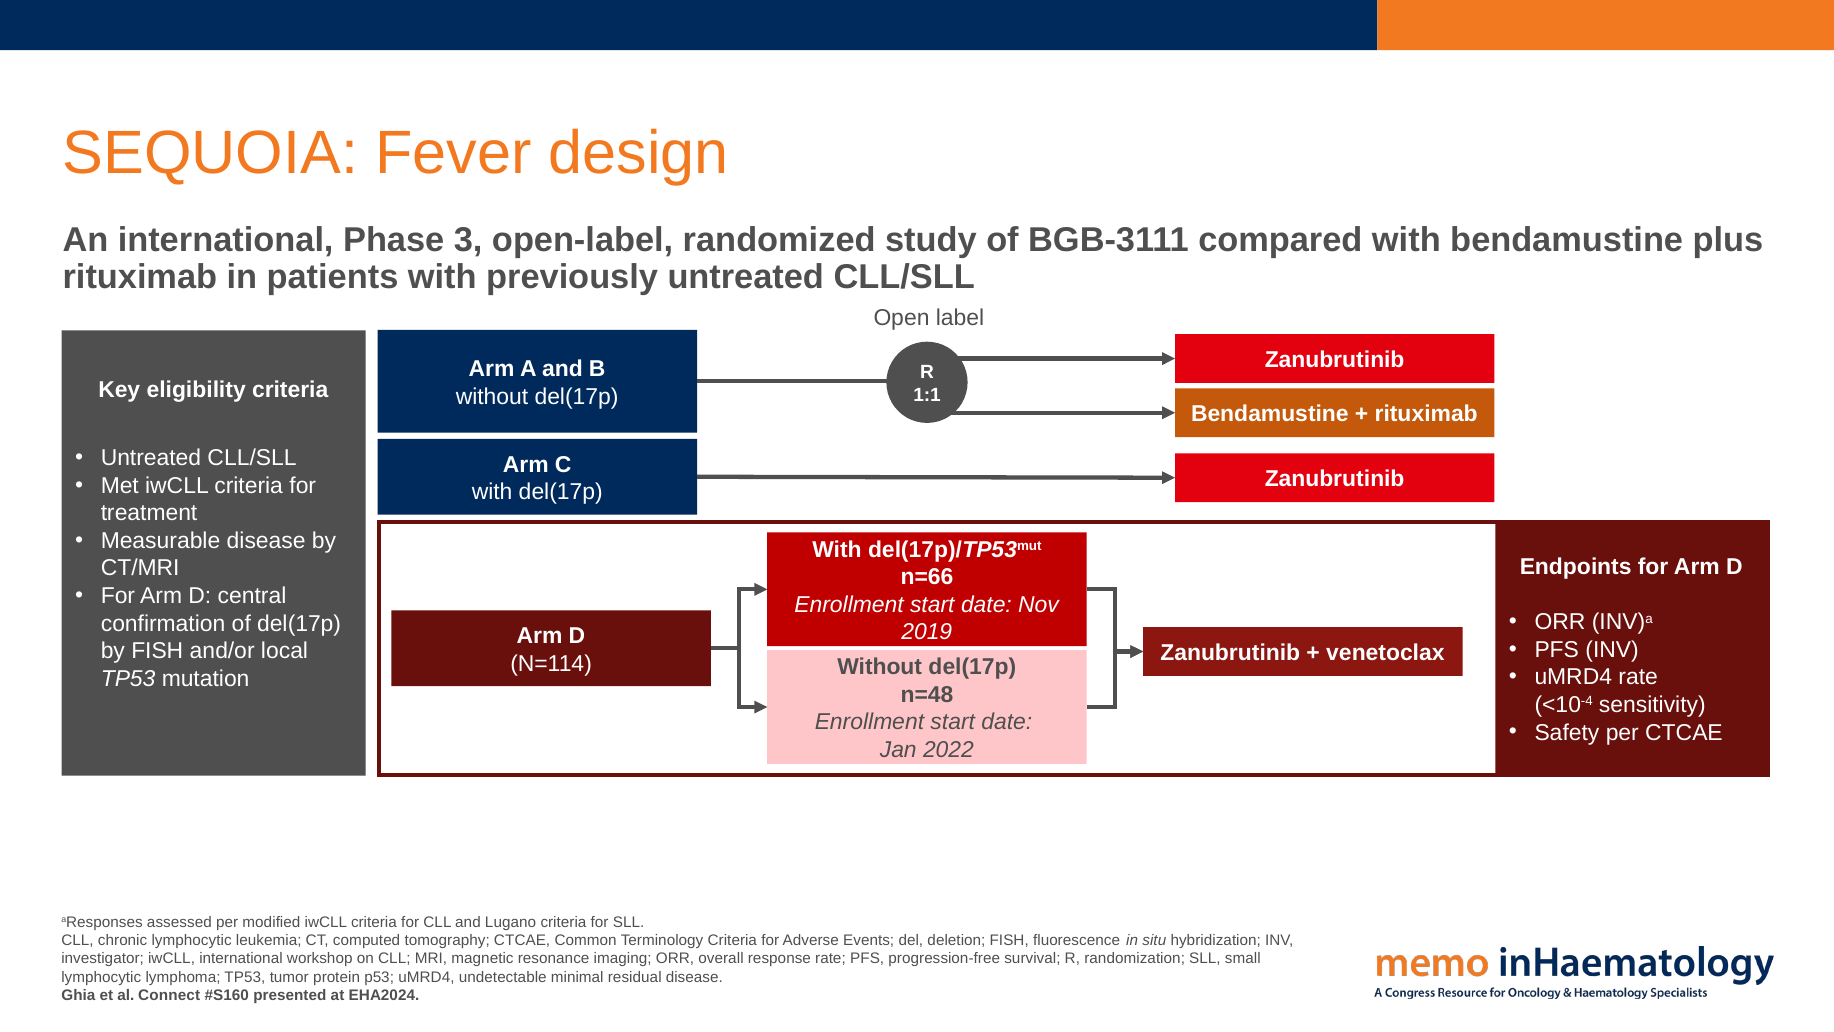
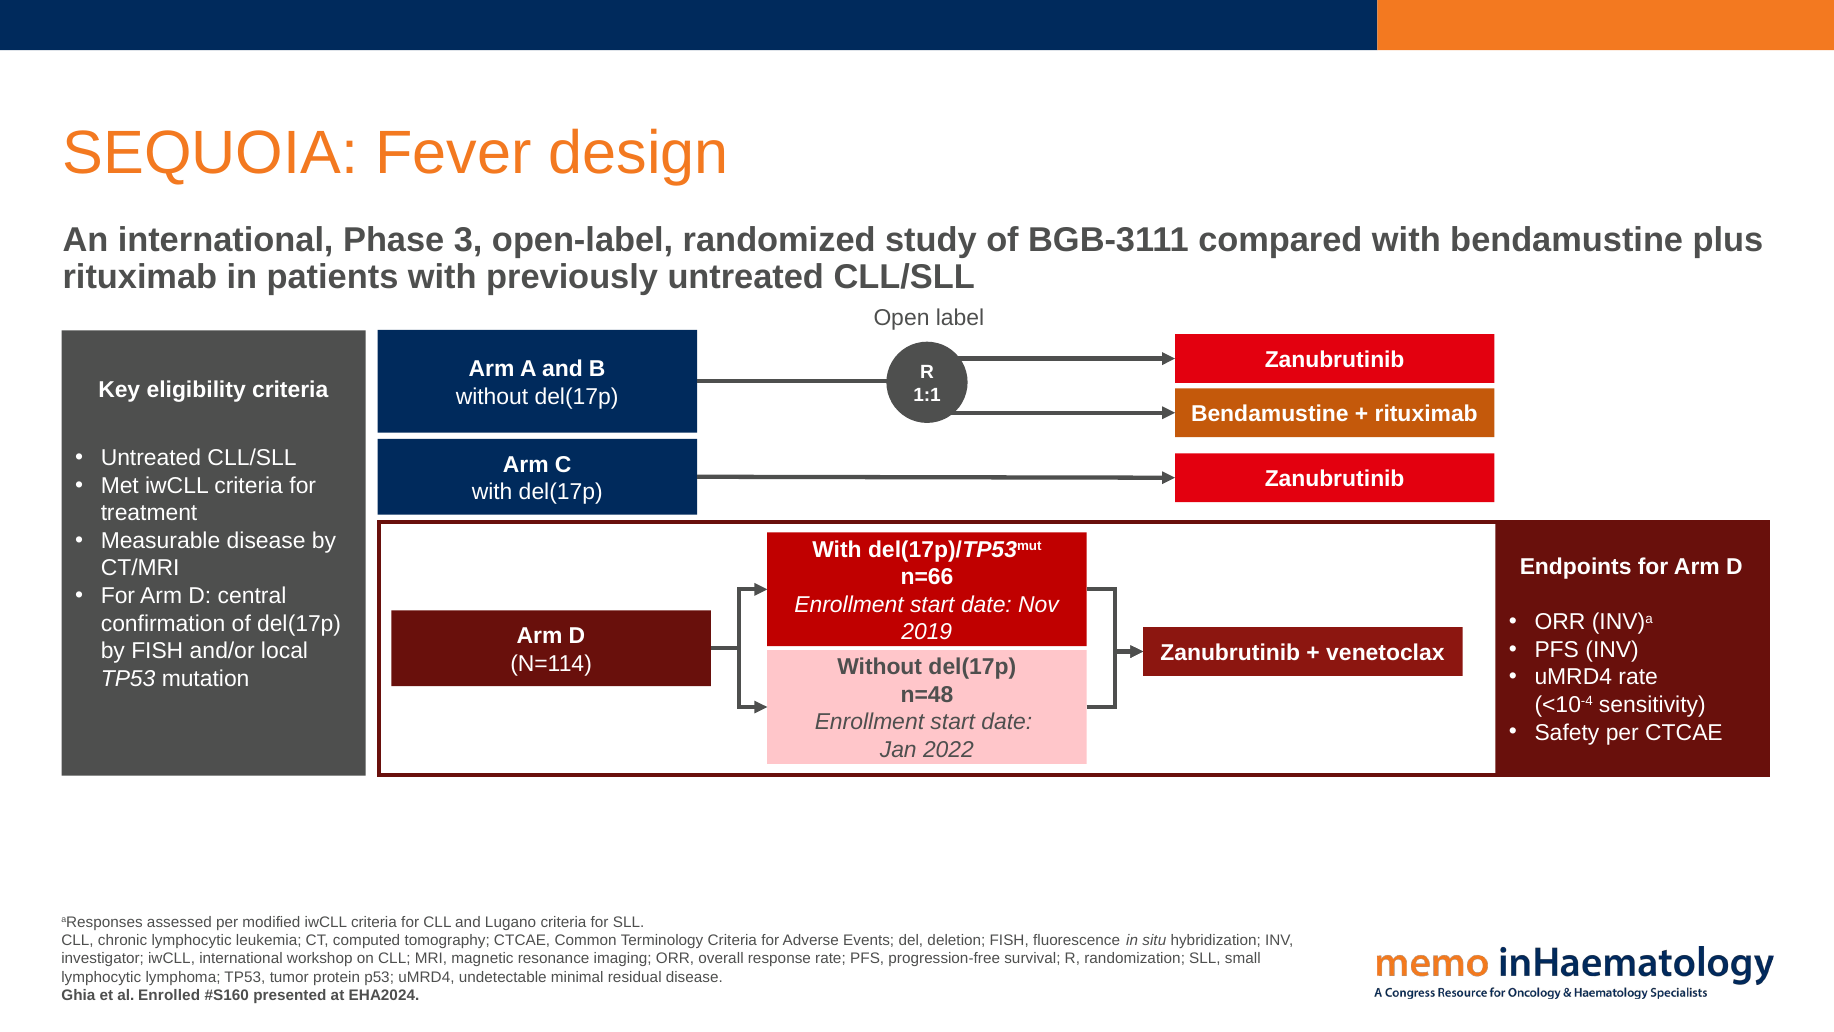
Connect: Connect -> Enrolled (169, 995)
